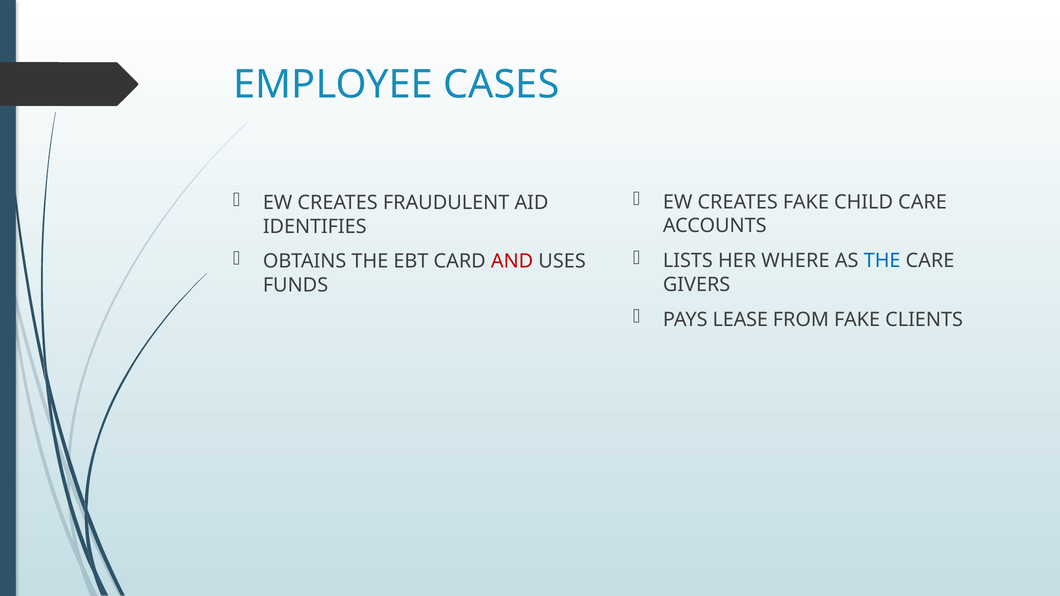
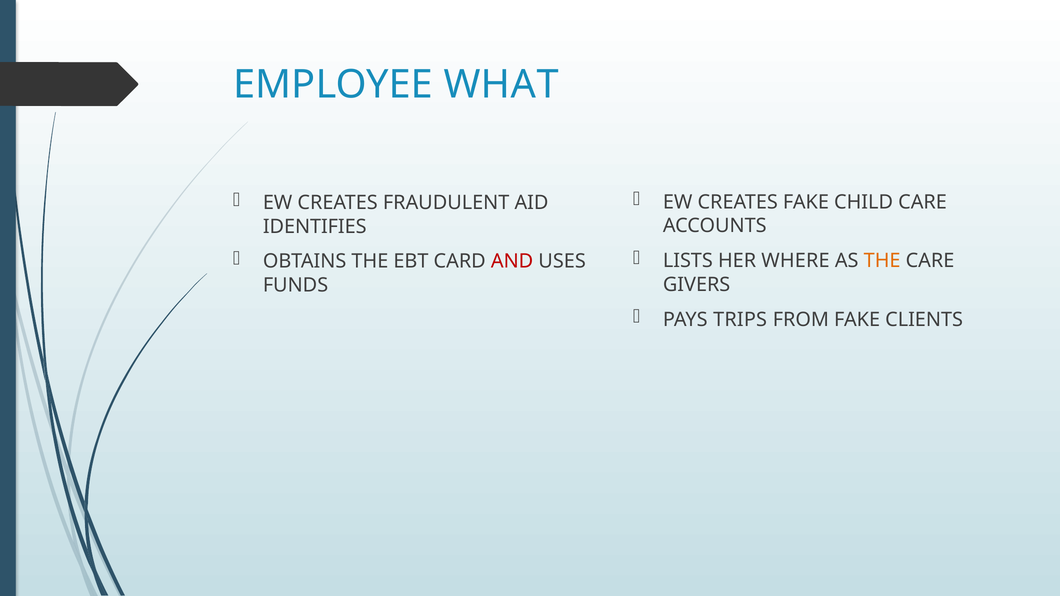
CASES: CASES -> WHAT (501, 85)
THE colour: blue -> orange (882, 261)
LEASE: LEASE -> TRIPS (740, 320)
